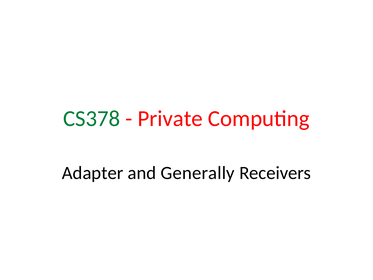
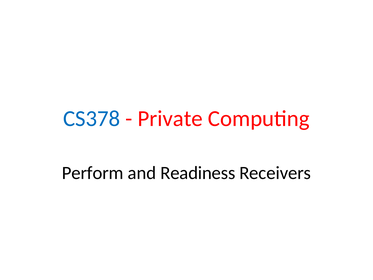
CS378 colour: green -> blue (92, 118)
Adapter: Adapter -> Perform (93, 173)
Generally: Generally -> Readiness (198, 173)
